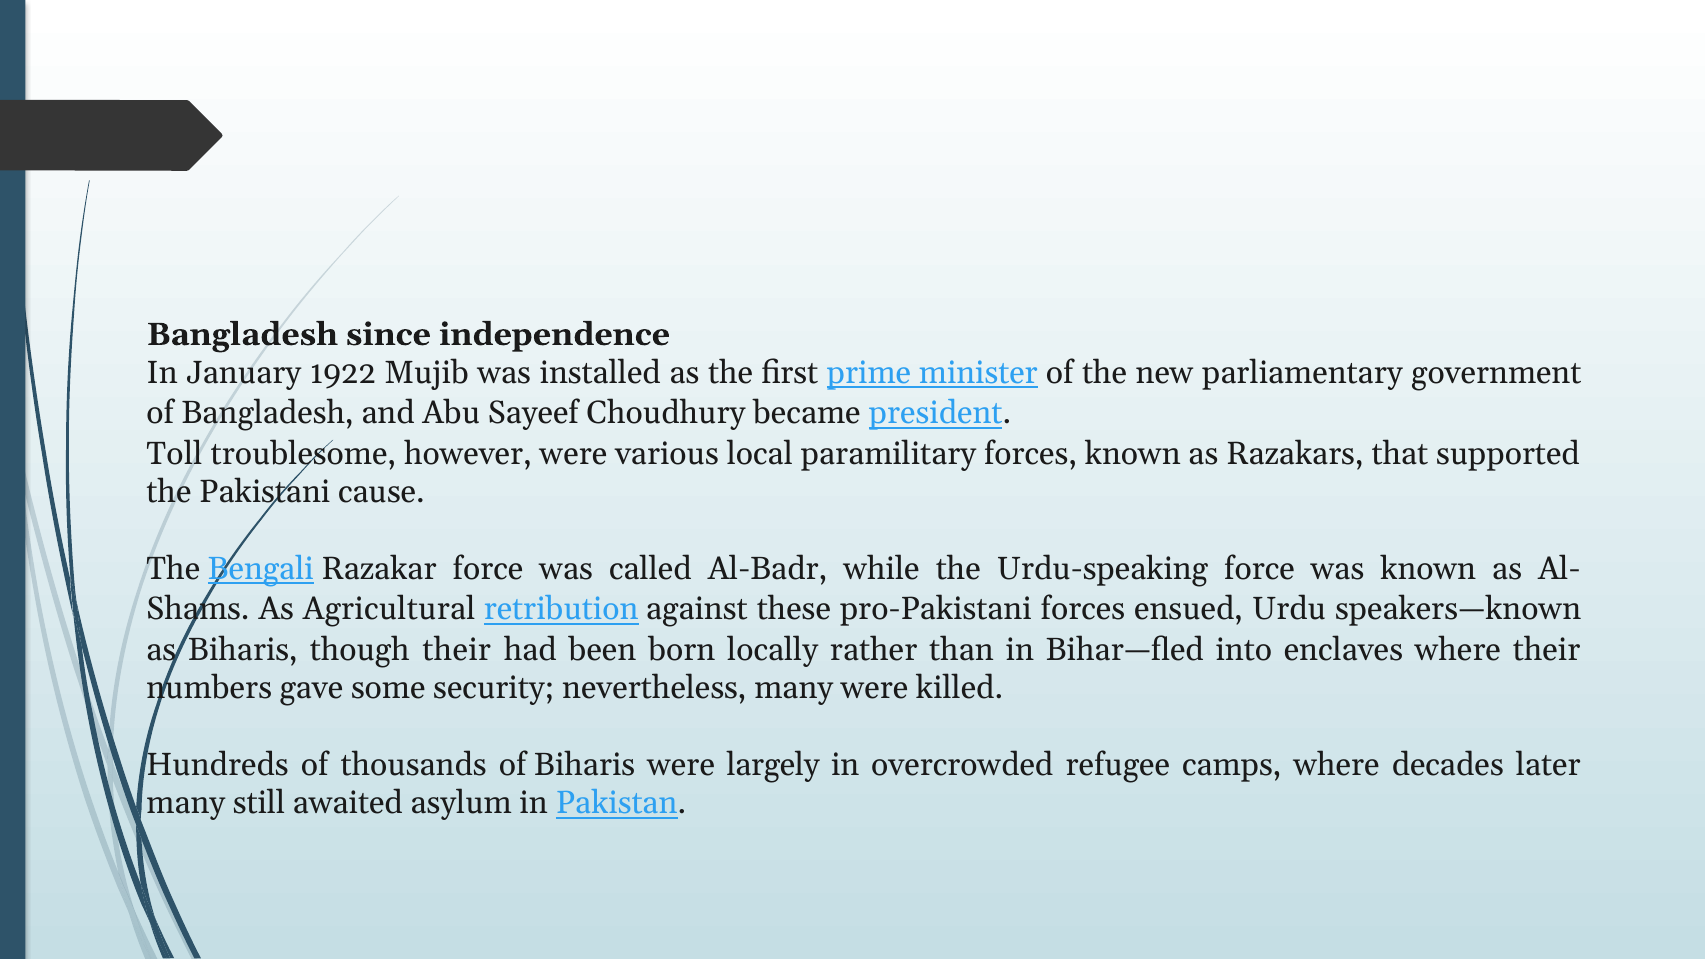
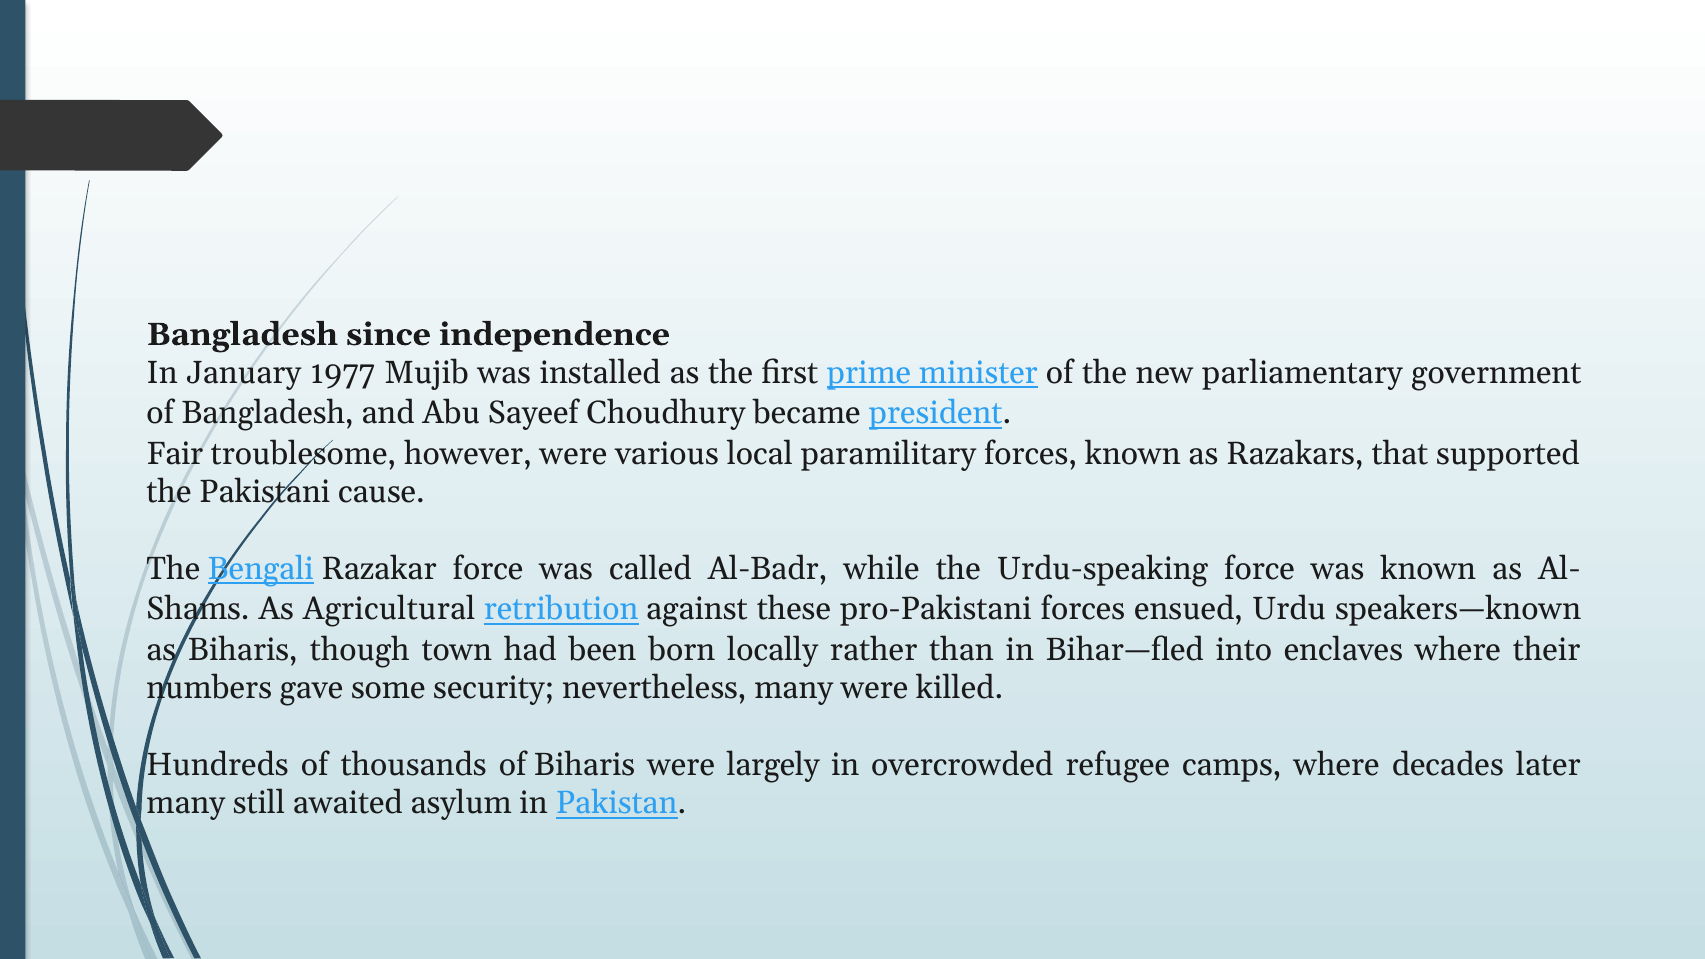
1922: 1922 -> 1977 (343, 373)
Toll: Toll -> Fair (175, 454)
though their: their -> town (457, 650)
